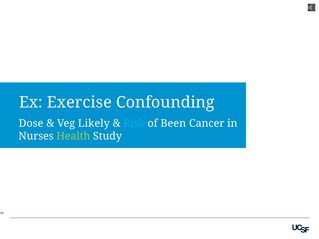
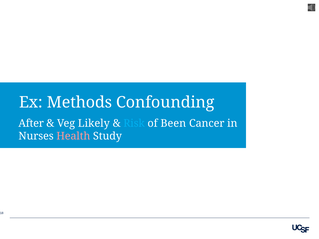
Exercise: Exercise -> Methods (79, 102)
Dose: Dose -> After (31, 123)
Health colour: light green -> pink (73, 136)
